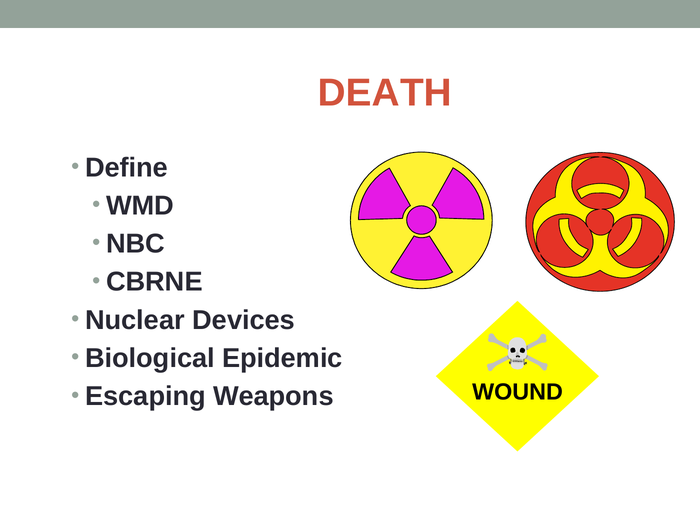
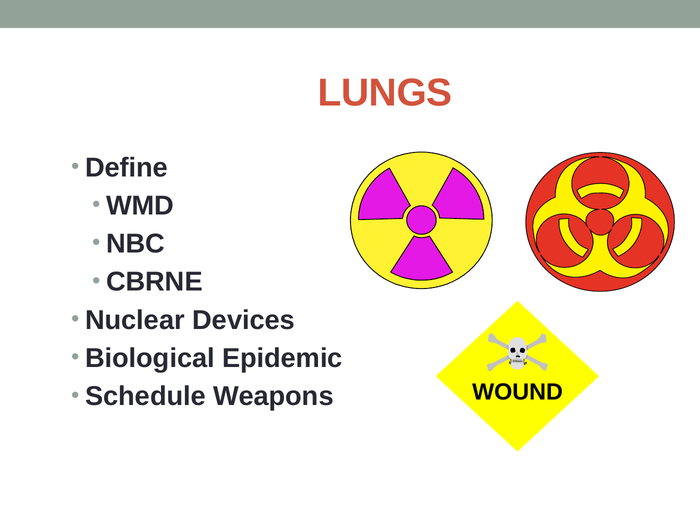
DEATH: DEATH -> LUNGS (385, 93)
Escaping: Escaping -> Schedule (146, 396)
